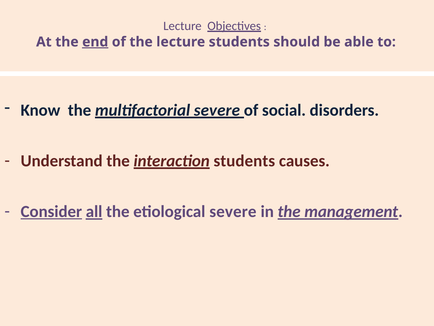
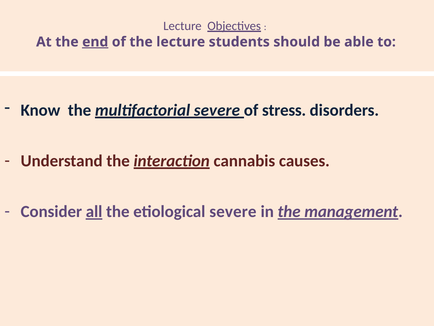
social: social -> stress (284, 110)
interaction students: students -> cannabis (244, 161)
Consider underline: present -> none (51, 211)
